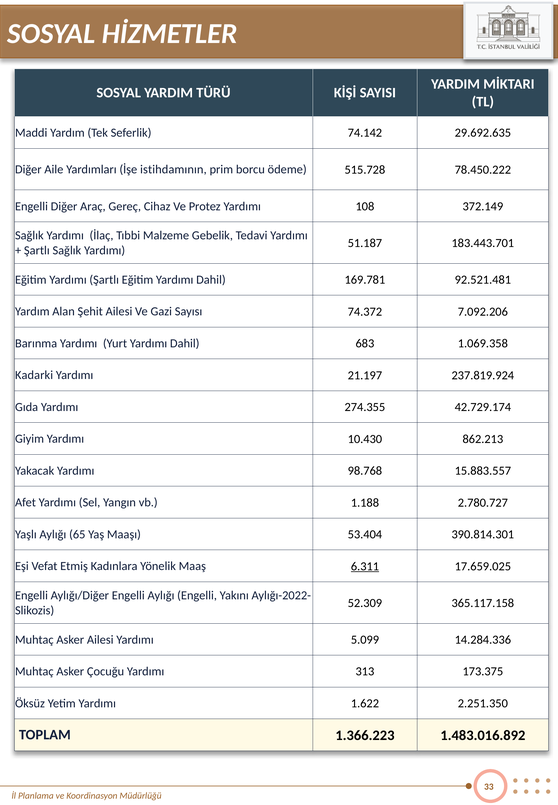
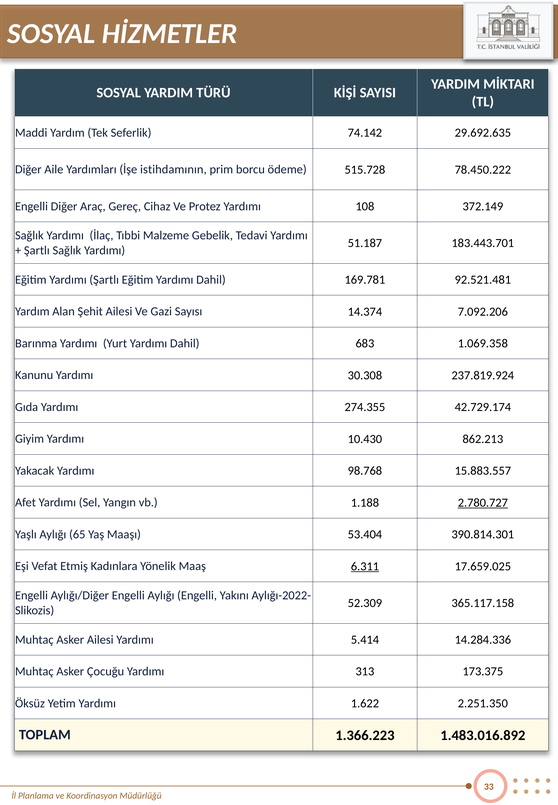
74.372: 74.372 -> 14.374 (365, 312)
Kadarki: Kadarki -> Kanunu (34, 376)
21.197: 21.197 -> 30.308 (365, 376)
2.780.727 underline: none -> present (483, 503)
5.099: 5.099 -> 5.414 (365, 641)
